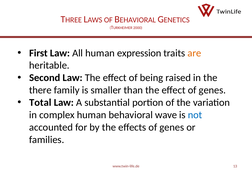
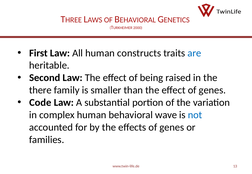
expression: expression -> constructs (139, 53)
are colour: orange -> blue (194, 53)
Total: Total -> Code (40, 103)
